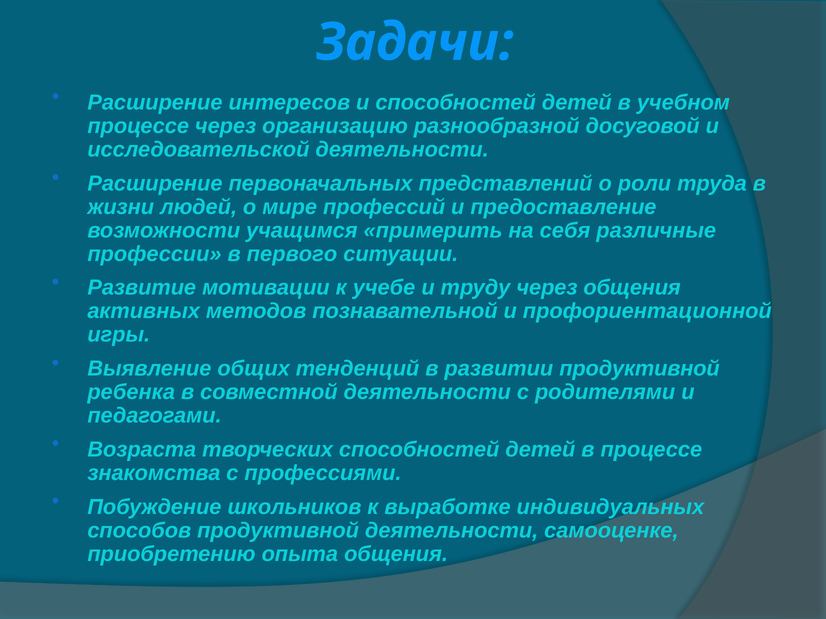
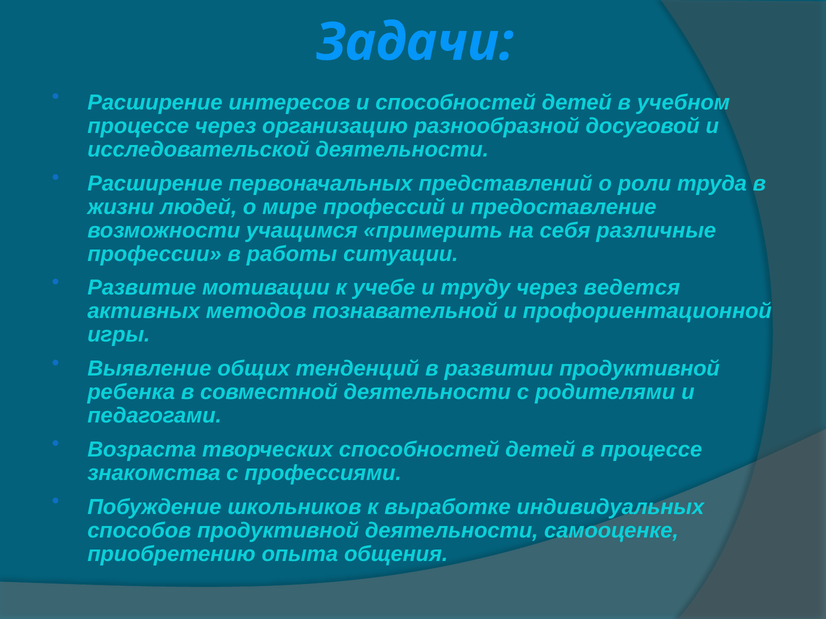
первого: первого -> работы (292, 254)
через общения: общения -> ведется (632, 288)
